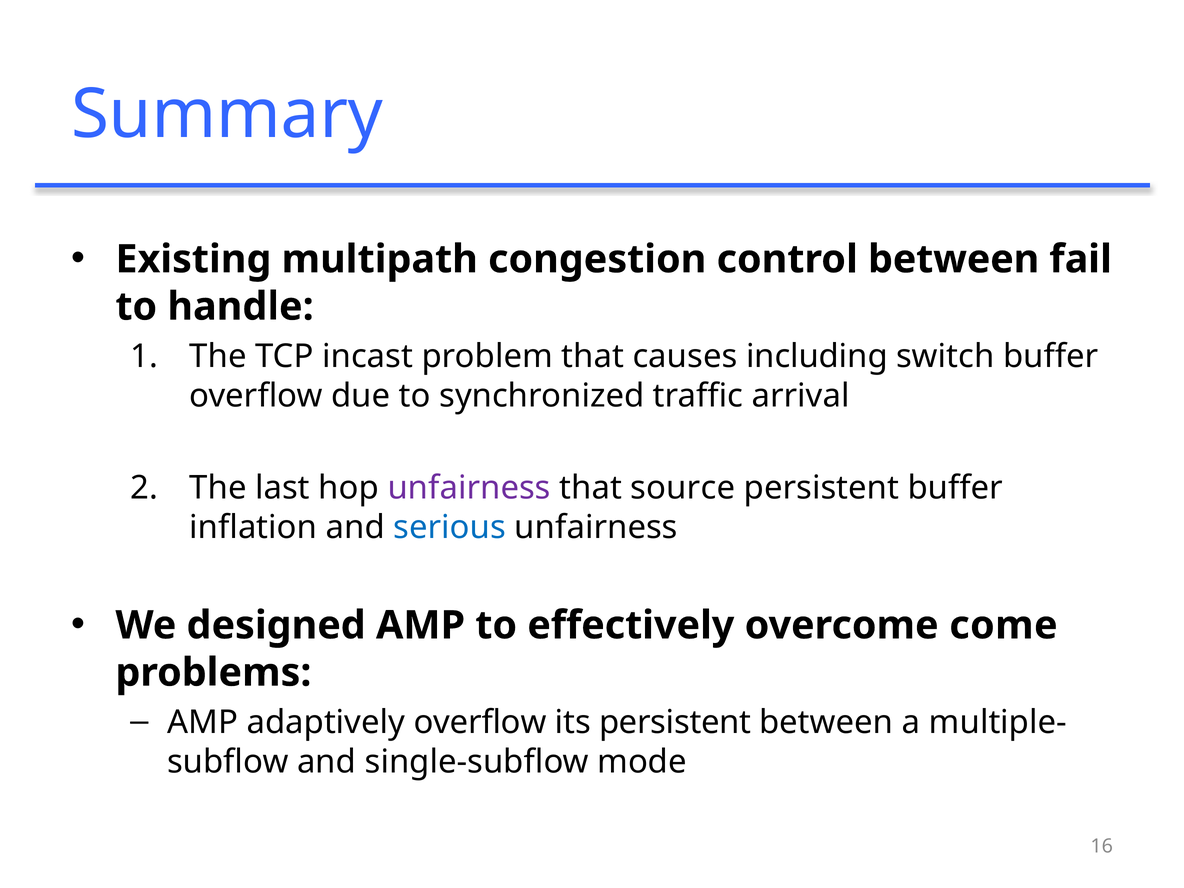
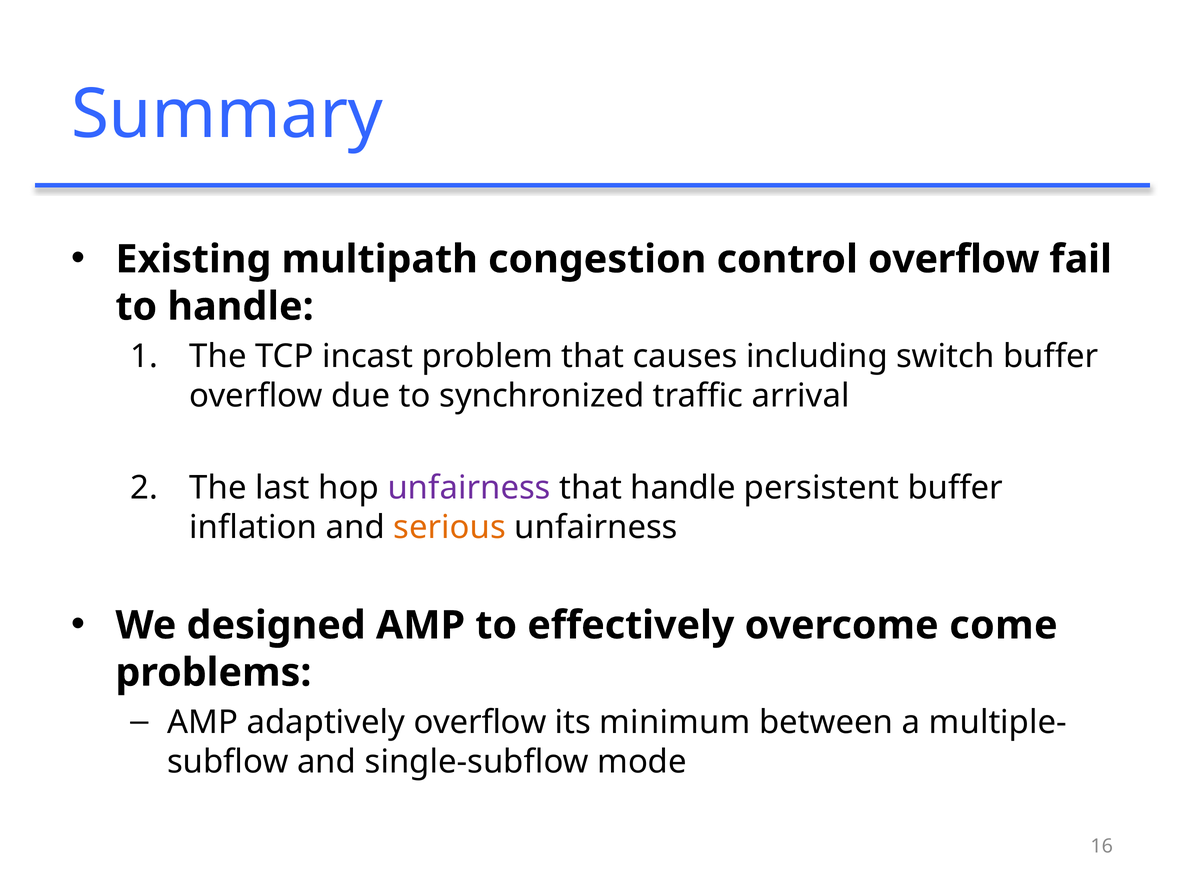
control between: between -> overflow (954, 259)
that source: source -> handle (683, 488)
serious colour: blue -> orange (450, 527)
its persistent: persistent -> minimum (675, 722)
